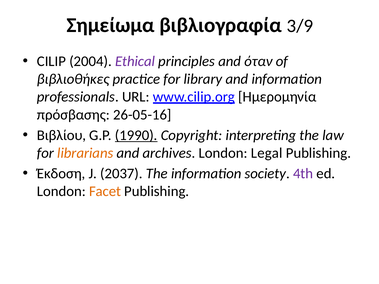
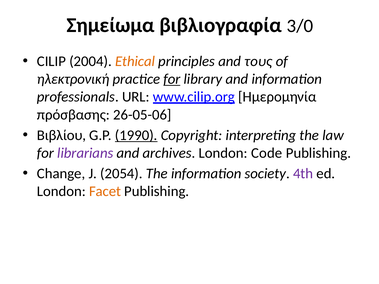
3/9: 3/9 -> 3/0 (300, 26)
Ethical colour: purple -> orange (135, 61)
όταν: όταν -> τους (258, 61)
βιβλιοθήκες: βιβλιοθήκες -> ηλεκτρονική (73, 79)
for underline: none -> present (172, 79)
26-05-16: 26-05-16 -> 26-05-06 (142, 115)
librarians colour: orange -> purple (85, 153)
Legal: Legal -> Code (267, 153)
Έκδοση: Έκδοση -> Change (61, 174)
2037: 2037 -> 2054 (121, 174)
